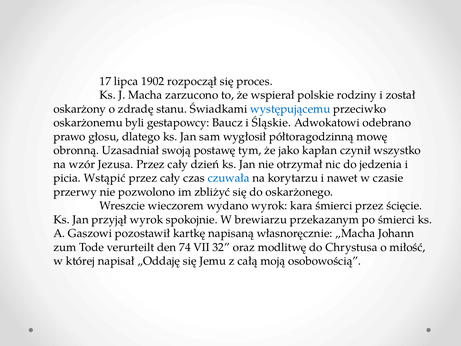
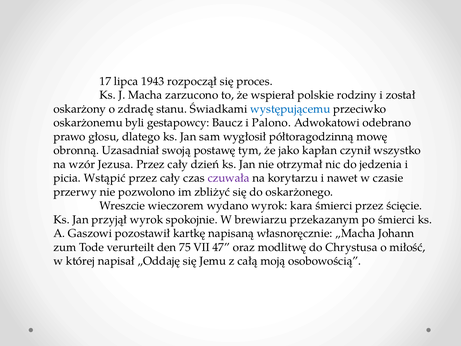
1902: 1902 -> 1943 (153, 81)
Śląskie: Śląskie -> Palono (271, 123)
czuwała colour: blue -> purple (229, 178)
74: 74 -> 75 (185, 247)
32: 32 -> 47 (221, 247)
